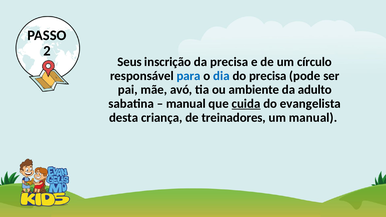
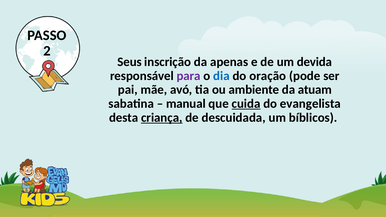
da precisa: precisa -> apenas (229, 62)
círculo: círculo -> devida (314, 62)
para colour: blue -> purple (189, 76)
do precisa: precisa -> oração (268, 76)
adulto: adulto -> atuam (315, 90)
criança underline: none -> present (162, 118)
treinadores: treinadores -> descuidada (234, 118)
um manual: manual -> bíblicos (313, 118)
